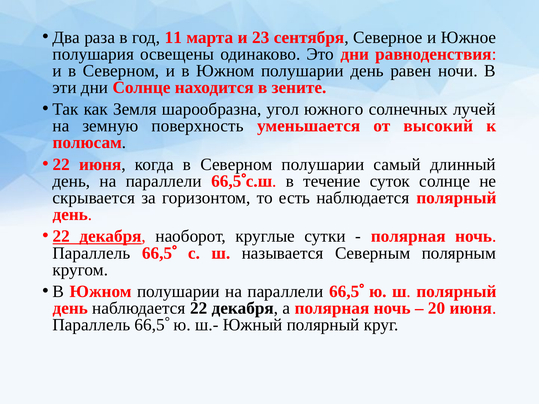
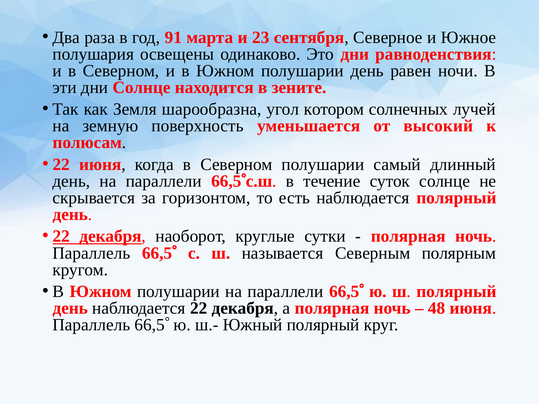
11: 11 -> 91 (173, 37)
южного: южного -> котором (334, 109)
20: 20 -> 48 (437, 308)
